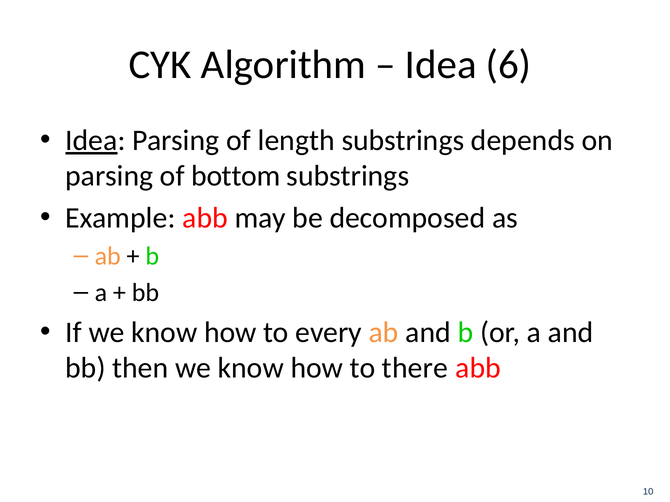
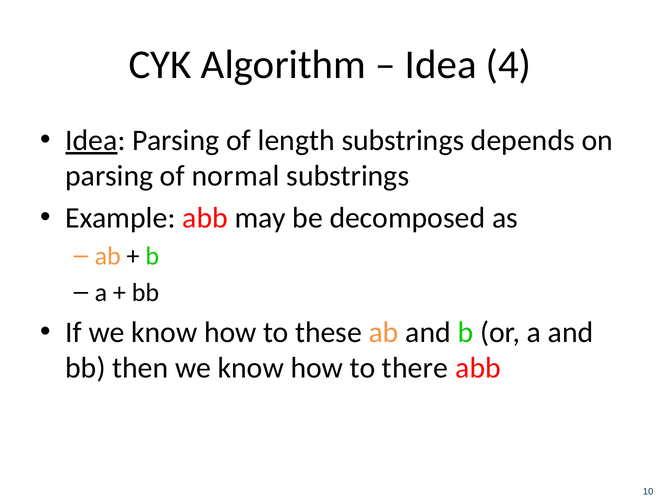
6: 6 -> 4 (509, 65)
bottom: bottom -> normal (236, 176)
every: every -> these (329, 333)
